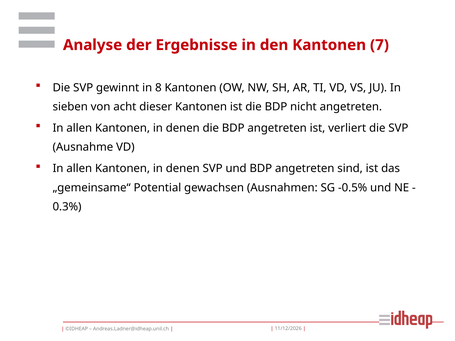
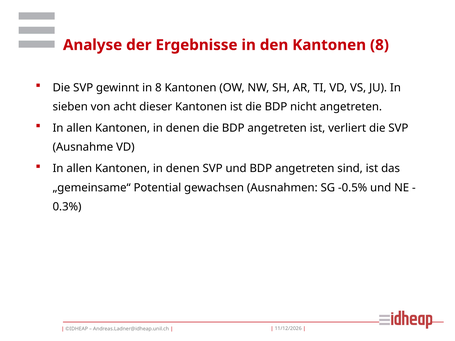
Kantonen 7: 7 -> 8 (379, 45)
